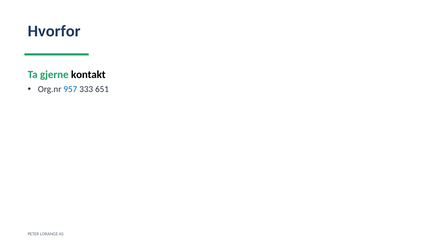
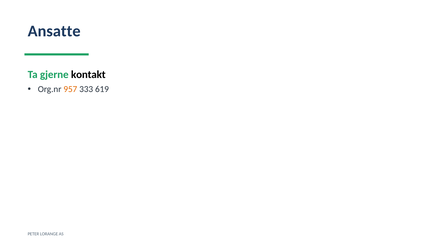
Hvorfor: Hvorfor -> Ansatte (54, 31)
957 colour: blue -> orange (70, 89)
651: 651 -> 619 (102, 89)
